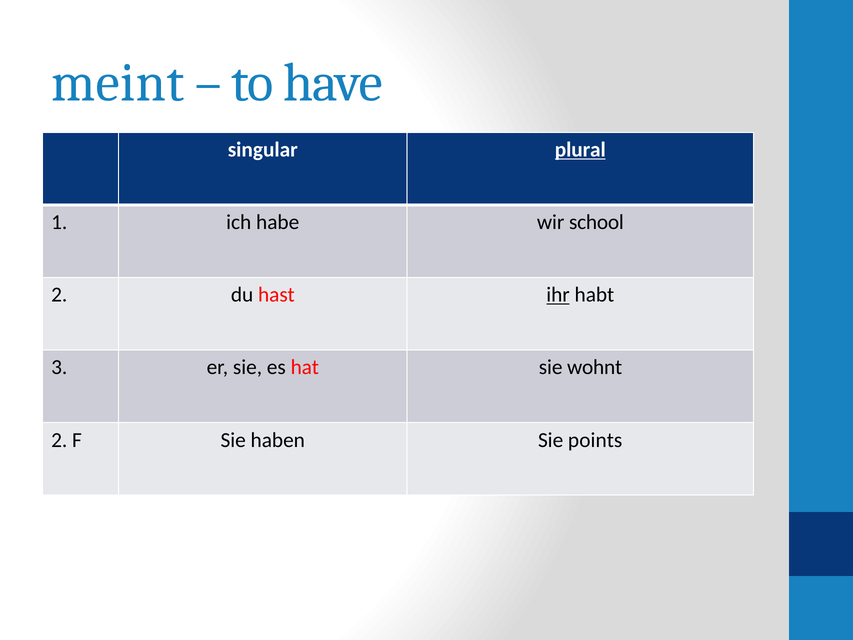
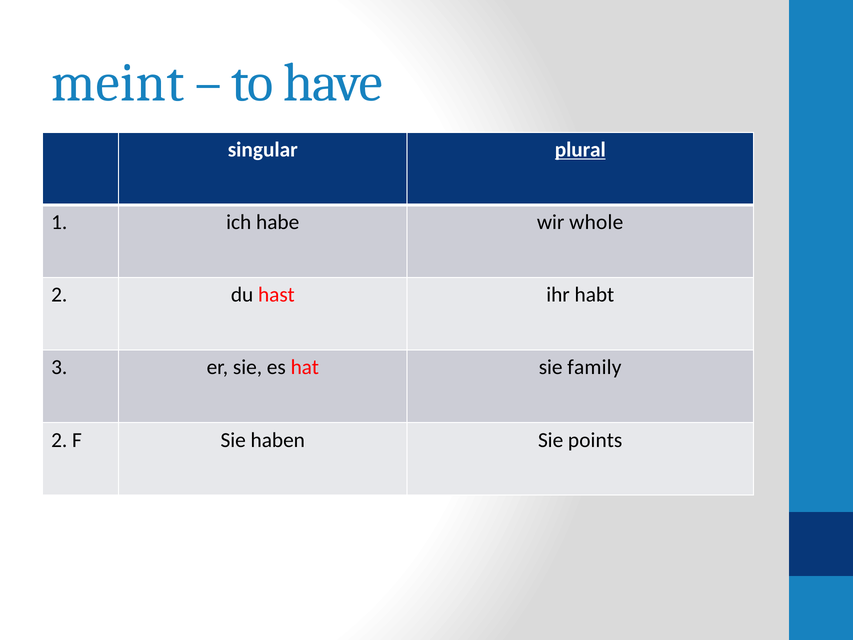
school: school -> whole (596, 222)
ihr underline: present -> none (558, 295)
wohnt: wohnt -> family (594, 367)
